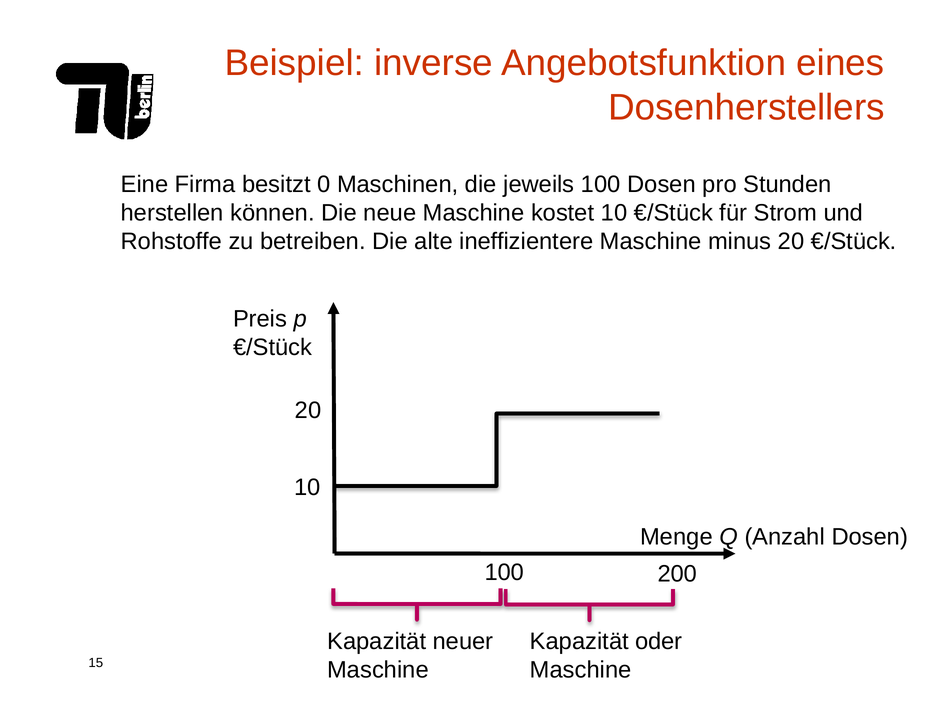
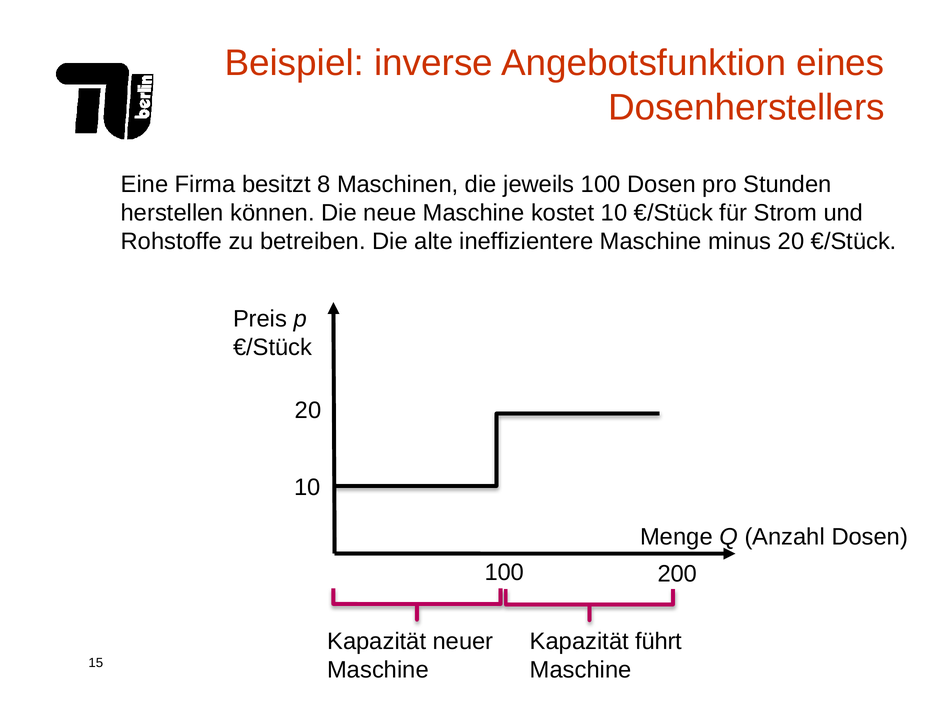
0: 0 -> 8 (324, 184)
oder: oder -> führt (659, 641)
